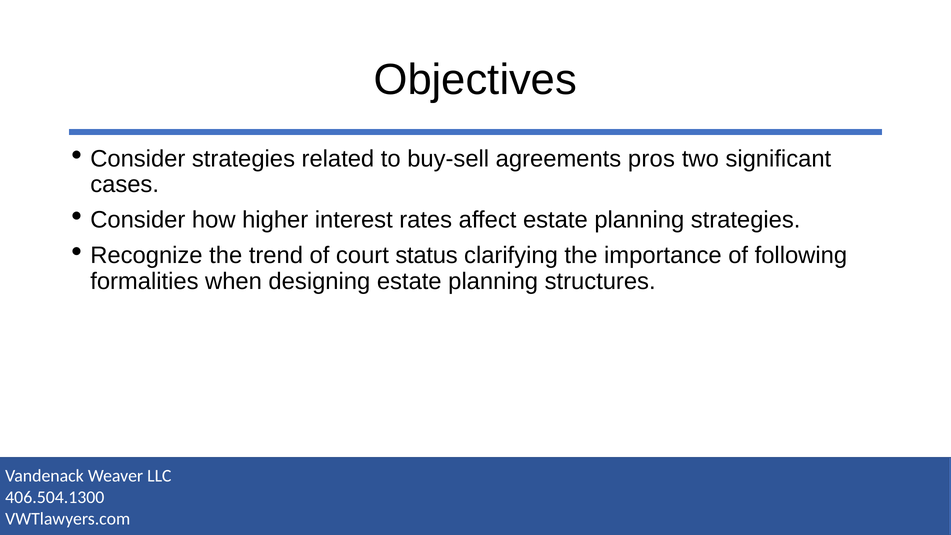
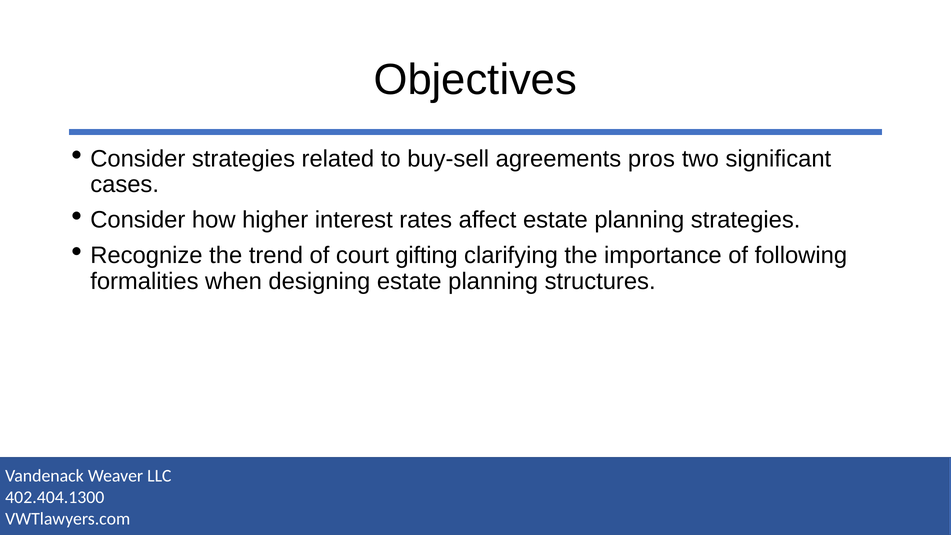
status: status -> gifting (427, 255)
406.504.1300: 406.504.1300 -> 402.404.1300 (55, 497)
